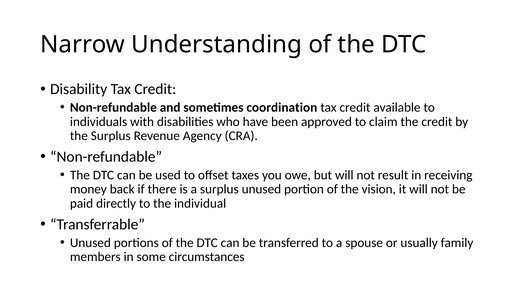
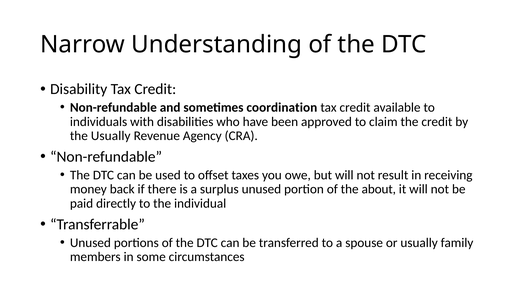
the Surplus: Surplus -> Usually (111, 136)
vision: vision -> about (379, 189)
